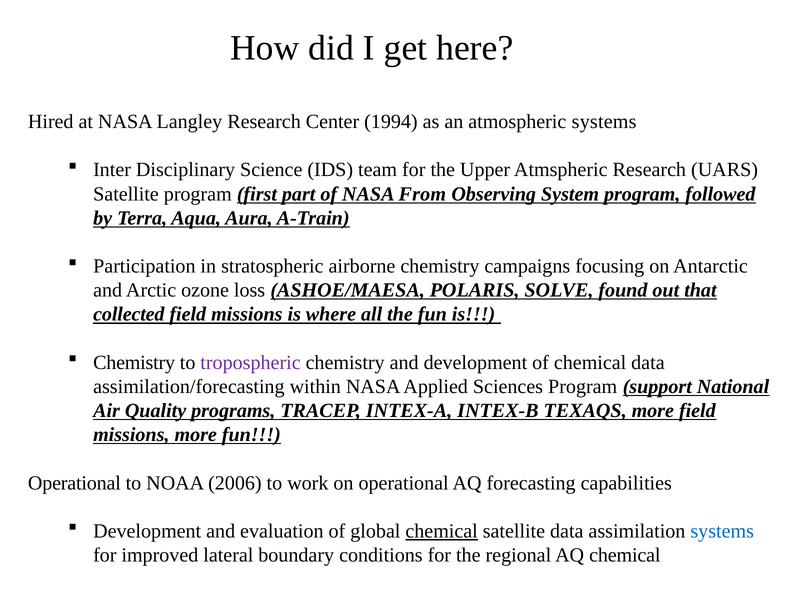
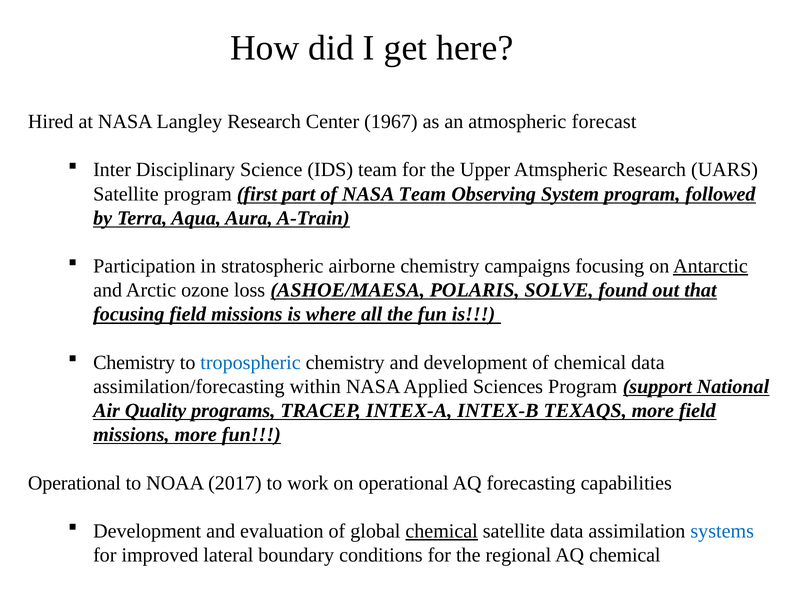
1994: 1994 -> 1967 (391, 122)
atmospheric systems: systems -> forecast (604, 122)
NASA From: From -> Team (422, 194)
Antarctic underline: none -> present (711, 266)
collected: collected -> focusing (129, 314)
tropospheric colour: purple -> blue (251, 363)
2006: 2006 -> 2017 (235, 483)
